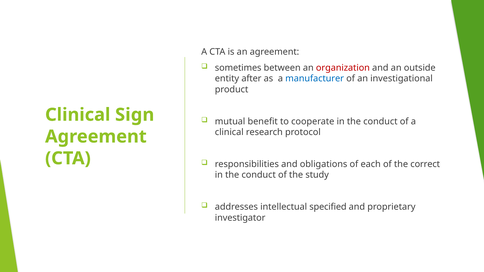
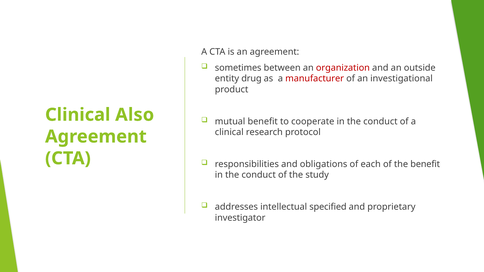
after: after -> drug (251, 79)
manufacturer colour: blue -> red (315, 79)
Sign: Sign -> Also (135, 115)
the correct: correct -> benefit (425, 164)
